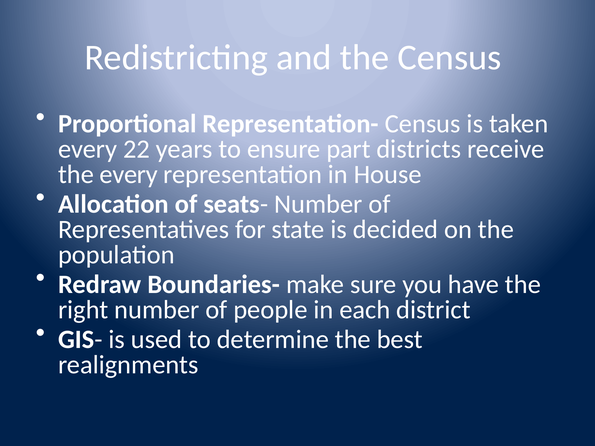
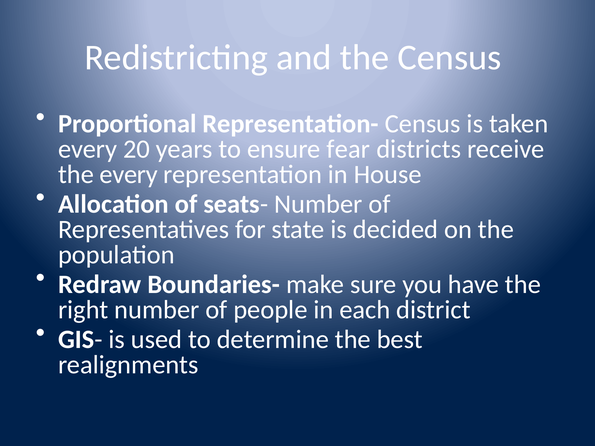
22: 22 -> 20 (137, 149)
part: part -> fear (348, 149)
